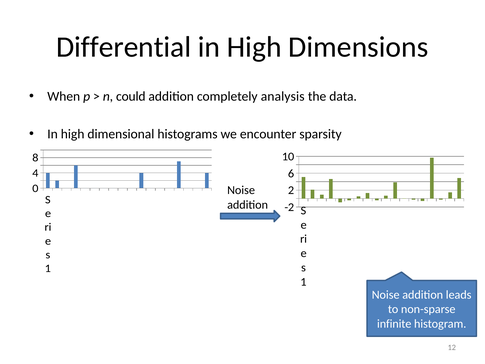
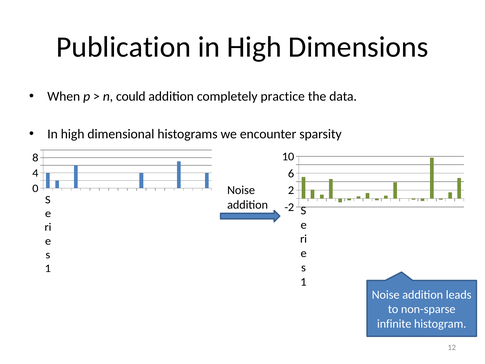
Differential: Differential -> Publication (124, 47)
analysis: analysis -> practice (283, 96)
